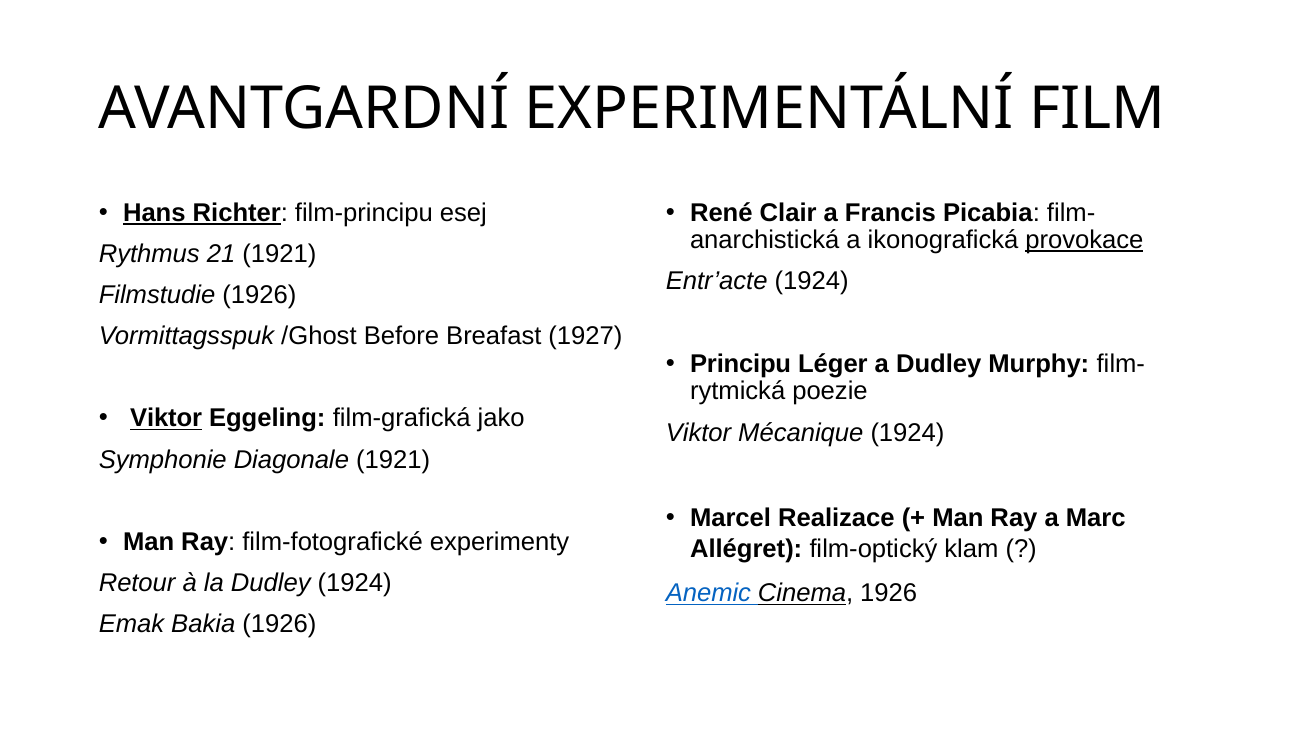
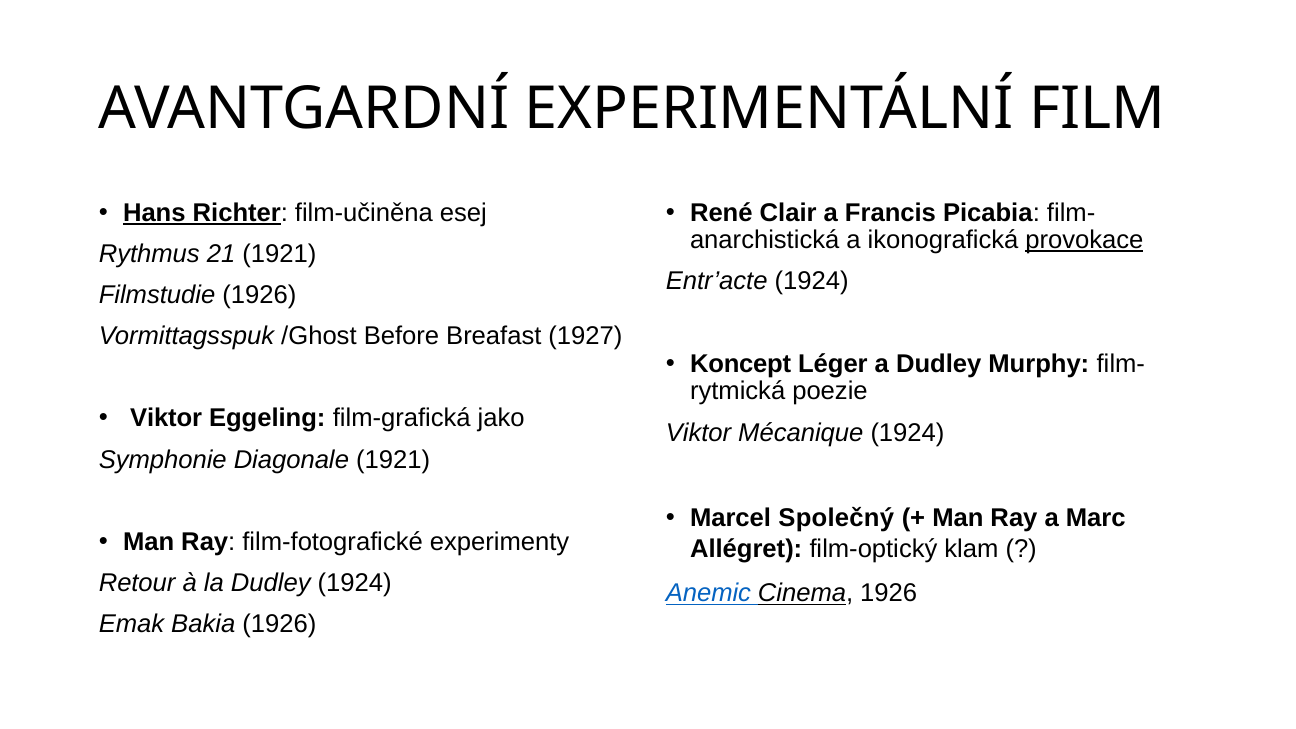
film-principu: film-principu -> film-učiněna (364, 213)
Principu: Principu -> Koncept (741, 364)
Viktor underline: present -> none (166, 418)
Realizace: Realizace -> Společný (836, 518)
